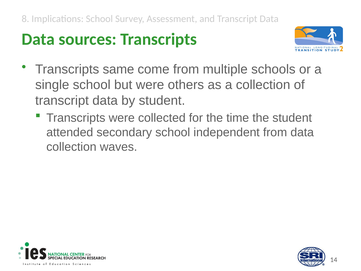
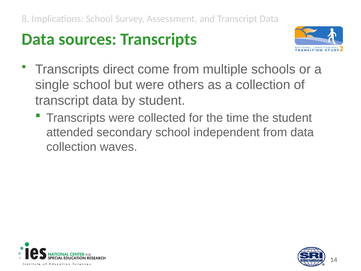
same: same -> direct (118, 69)
